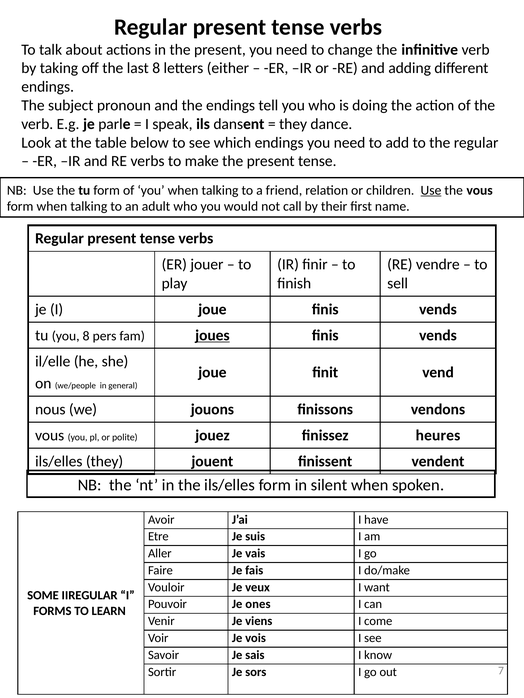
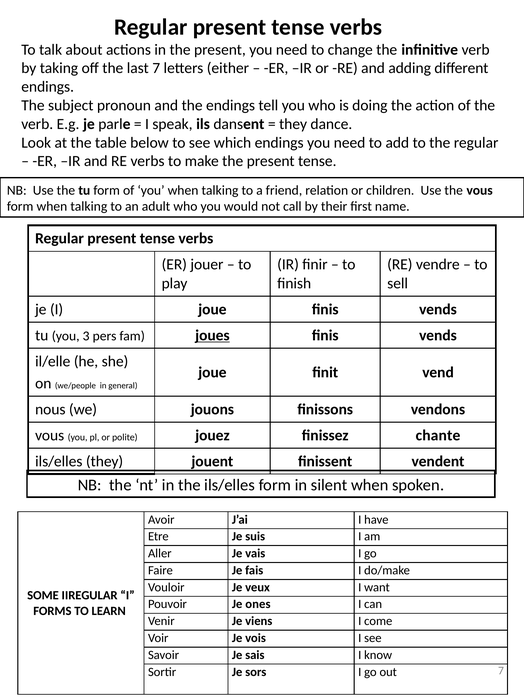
last 8: 8 -> 7 (156, 68)
Use underline: present -> none (431, 190)
you 8: 8 -> 3 (86, 336)
heures: heures -> chante (438, 436)
